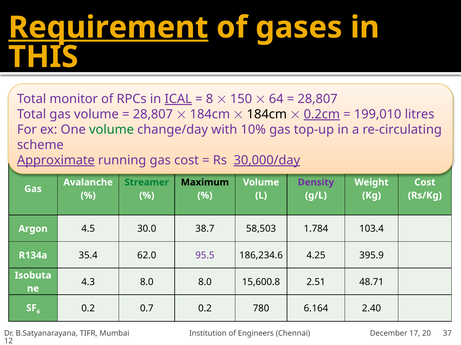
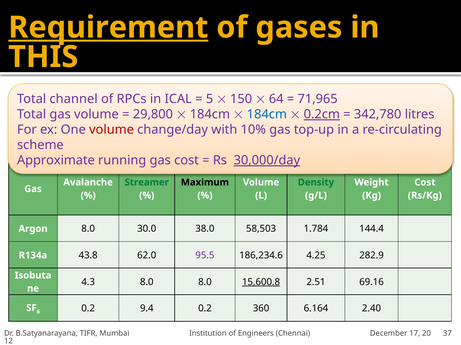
monitor: monitor -> channel (74, 99)
ICAL underline: present -> none (178, 99)
8: 8 -> 5 (210, 99)
28,807: 28,807 -> 71,965 (318, 99)
28,807: 28,807 -> 29,800 (153, 115)
184cm colour: black -> blue (267, 115)
199,010: 199,010 -> 342,780 (378, 115)
volume colour: green -> red (112, 130)
Approximate underline: present -> none (56, 161)
Density colour: purple -> green (316, 183)
Argon 4.5: 4.5 -> 8.0 (88, 229)
38.7: 38.7 -> 38.0 (205, 229)
103.4: 103.4 -> 144.4 (372, 229)
35.4: 35.4 -> 43.8 (88, 256)
395.9: 395.9 -> 282.9 (372, 256)
15,600.8 underline: none -> present (261, 283)
48.71: 48.71 -> 69.16 (372, 283)
0.7: 0.7 -> 9.4 (147, 309)
780: 780 -> 360 (261, 309)
